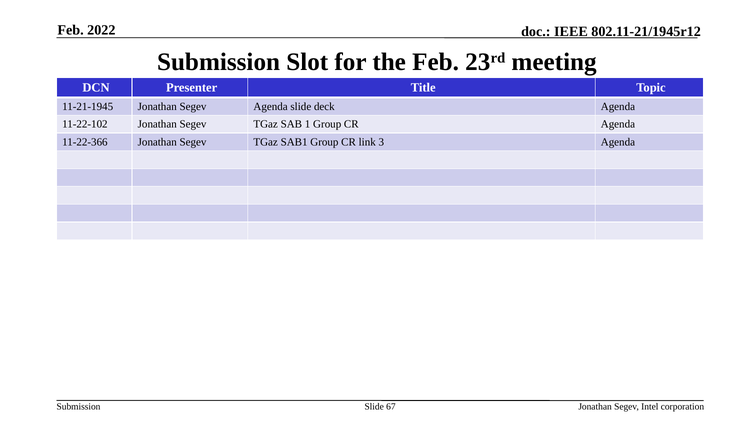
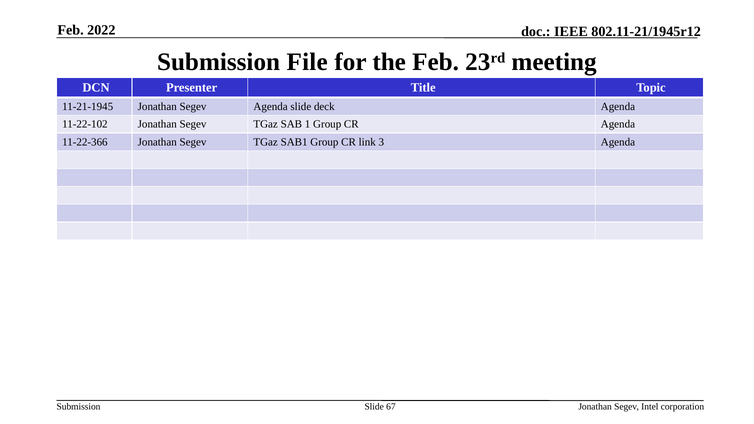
Slot: Slot -> File (307, 62)
